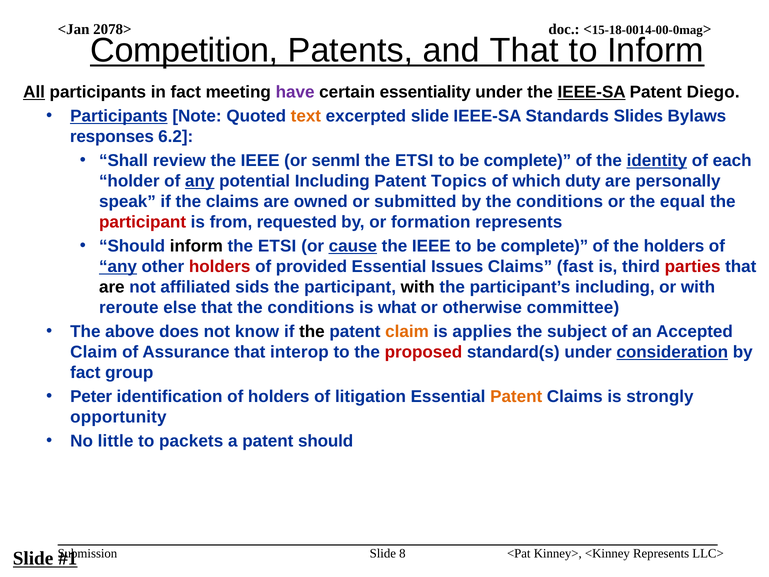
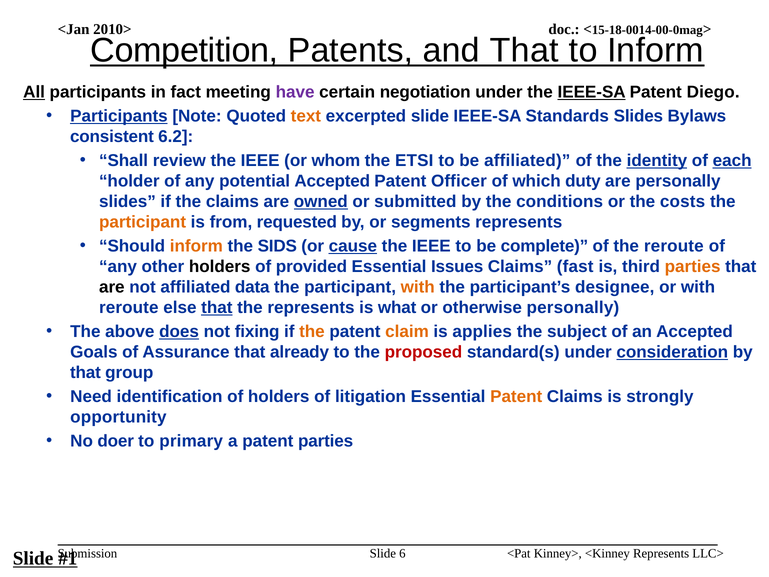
2078>: 2078> -> 2010> (112, 29)
essentiality: essentiality -> negotiation (425, 92)
responses: responses -> consistent (112, 137)
senml: senml -> whom (336, 161)
complete: complete -> affiliated (527, 161)
each underline: none -> present (732, 161)
any underline: present -> none (200, 181)
potential Including: Including -> Accepted (332, 181)
Topics: Topics -> Officer (459, 181)
speak: speak -> slides (127, 202)
owned underline: none -> present (321, 202)
equal: equal -> costs (683, 202)
participant colour: red -> orange (143, 222)
formation: formation -> segments (431, 222)
inform colour: black -> orange (196, 246)
ETSI: ETSI -> SIDS (277, 246)
the holders: holders -> reroute (674, 246)
any underline: present -> none (118, 266)
holders colour: red -> black (220, 266)
parties colour: red -> orange (693, 266)
sids: sids -> data (252, 287)
with colour: black -> orange (418, 287)
participant’s including: including -> designee (615, 287)
that underline: none -> present (217, 307)
conditions: conditions -> represents (311, 307)
otherwise committee: committee -> personally (573, 307)
does underline: none -> present (179, 331)
know: know -> fixing (257, 331)
the colour: black -> orange (312, 331)
Claim: Claim -> Goals (94, 352)
interop: interop -> already (300, 352)
fact: fact -> that (85, 372)
Peter: Peter -> Need (91, 396)
little: little -> doer (116, 441)
packets: packets -> primary (191, 441)
patent should: should -> parties (326, 441)
8: 8 -> 6 (402, 553)
